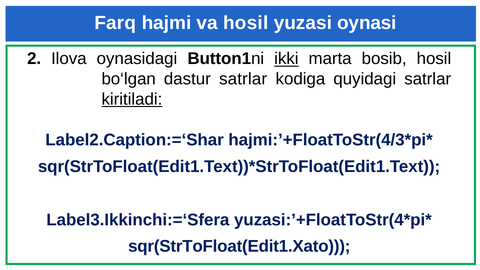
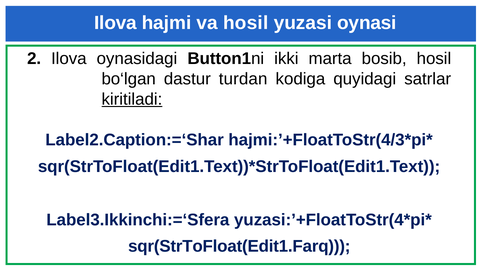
Farq: Farq -> Ilova (115, 23)
ikki underline: present -> none (286, 59)
dastur satrlar: satrlar -> turdan (243, 79)
sqr(StrToFloat(Edit1.Xato: sqr(StrToFloat(Edit1.Xato -> sqr(StrToFloat(Edit1.Farq (239, 247)
